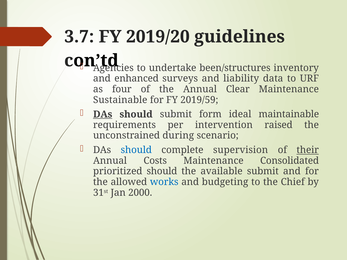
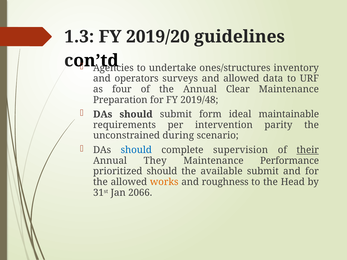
3.7: 3.7 -> 1.3 (79, 37)
been/structures: been/structures -> ones/structures (235, 68)
enhanced: enhanced -> operators (137, 79)
and liability: liability -> allowed (241, 79)
Sustainable: Sustainable -> Preparation (120, 100)
2019/59: 2019/59 -> 2019/48 (199, 100)
DAs underline: present -> none (103, 114)
raised: raised -> parity (278, 125)
Costs: Costs -> They (155, 161)
Consolidated: Consolidated -> Performance (290, 161)
works colour: blue -> orange (164, 182)
budgeting: budgeting -> roughness (225, 182)
Chief: Chief -> Head (293, 182)
2000: 2000 -> 2066 (140, 193)
